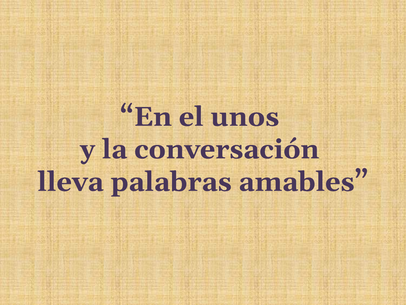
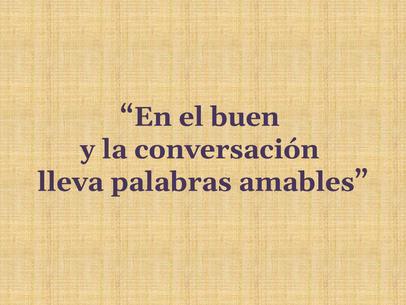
unos: unos -> buen (245, 117)
